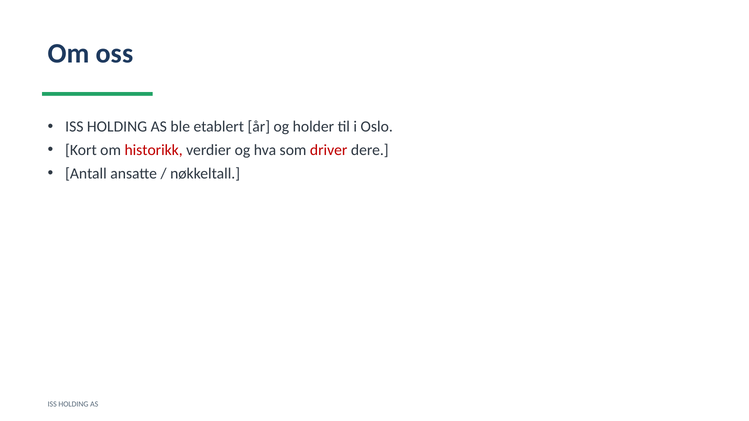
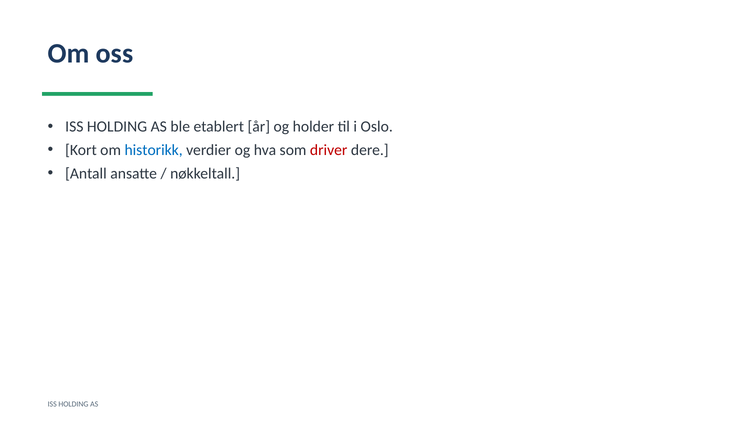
historikk colour: red -> blue (154, 150)
